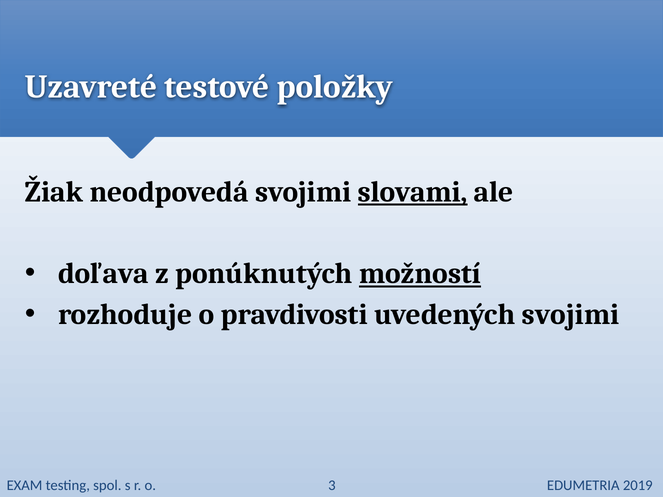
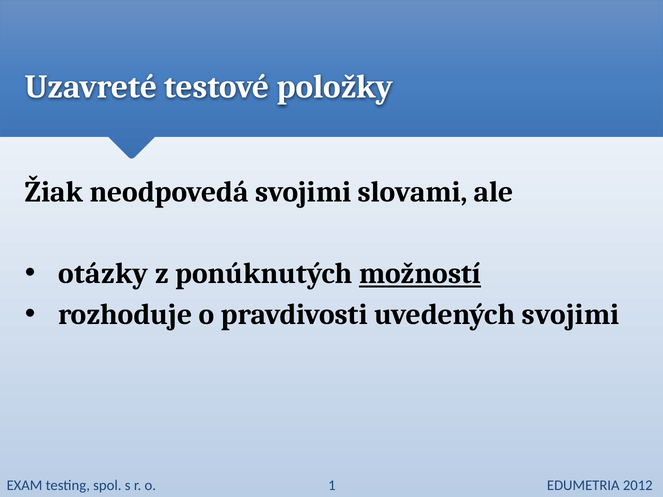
slovami underline: present -> none (413, 192)
doľava: doľava -> otázky (103, 274)
3: 3 -> 1 (332, 486)
2019: 2019 -> 2012 (638, 486)
